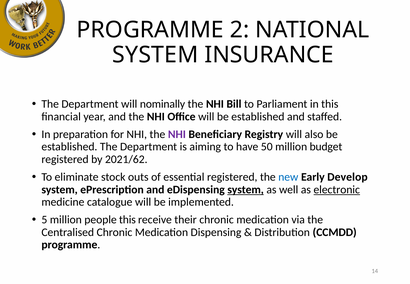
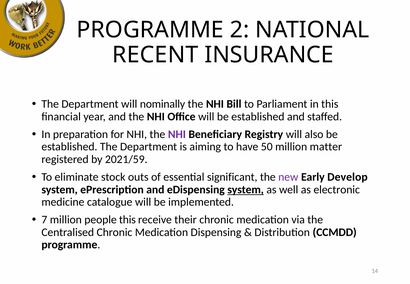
SYSTEM: SYSTEM -> RECENT (155, 55)
budget: budget -> matter (326, 147)
2021/62: 2021/62 -> 2021/59 (126, 159)
essential registered: registered -> significant (232, 177)
new colour: blue -> purple (288, 177)
electronic underline: present -> none (337, 189)
5: 5 -> 7 (44, 220)
